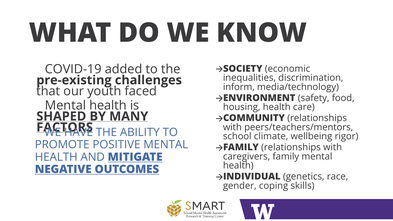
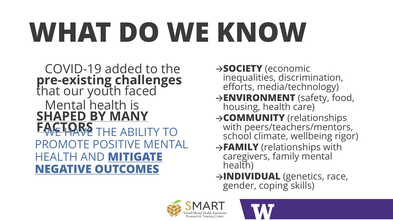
inform: inform -> efforts (239, 87)
